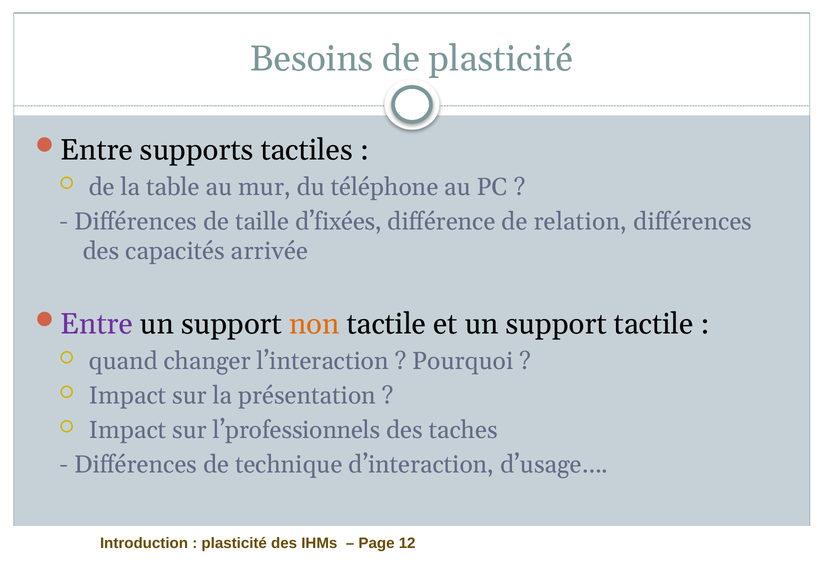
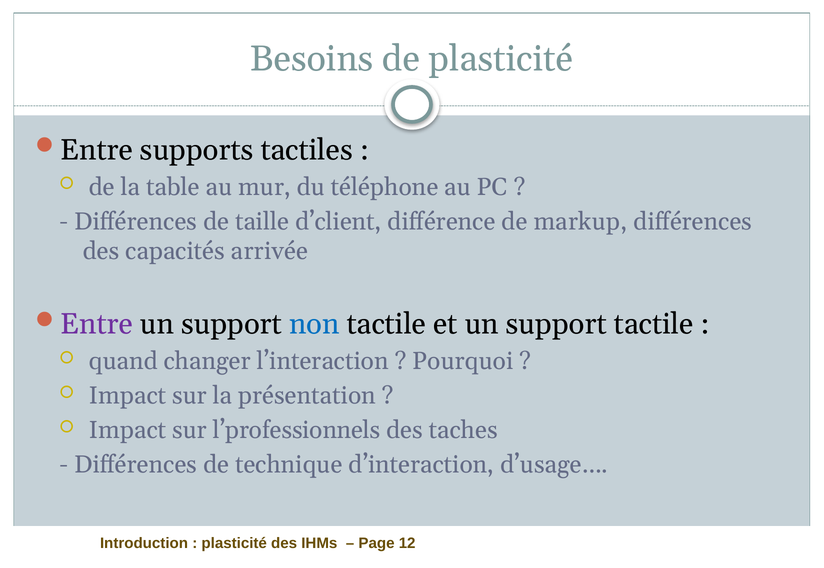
d’fixées: d’fixées -> d’client (338, 222)
relation: relation -> markup (580, 222)
non colour: orange -> blue (314, 324)
